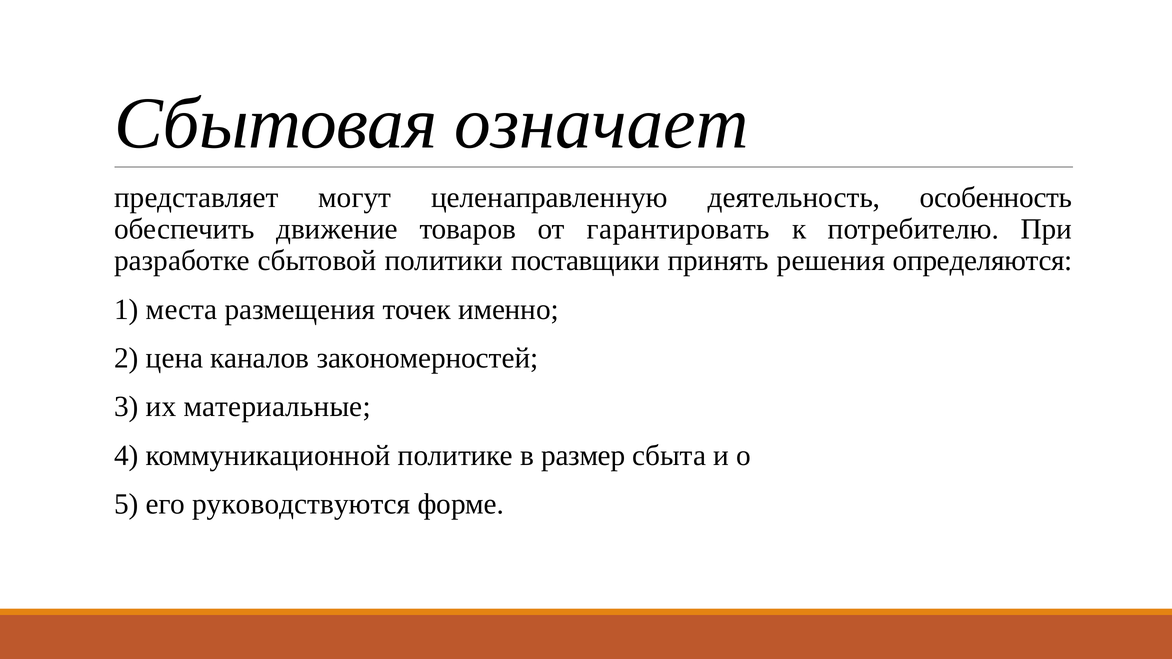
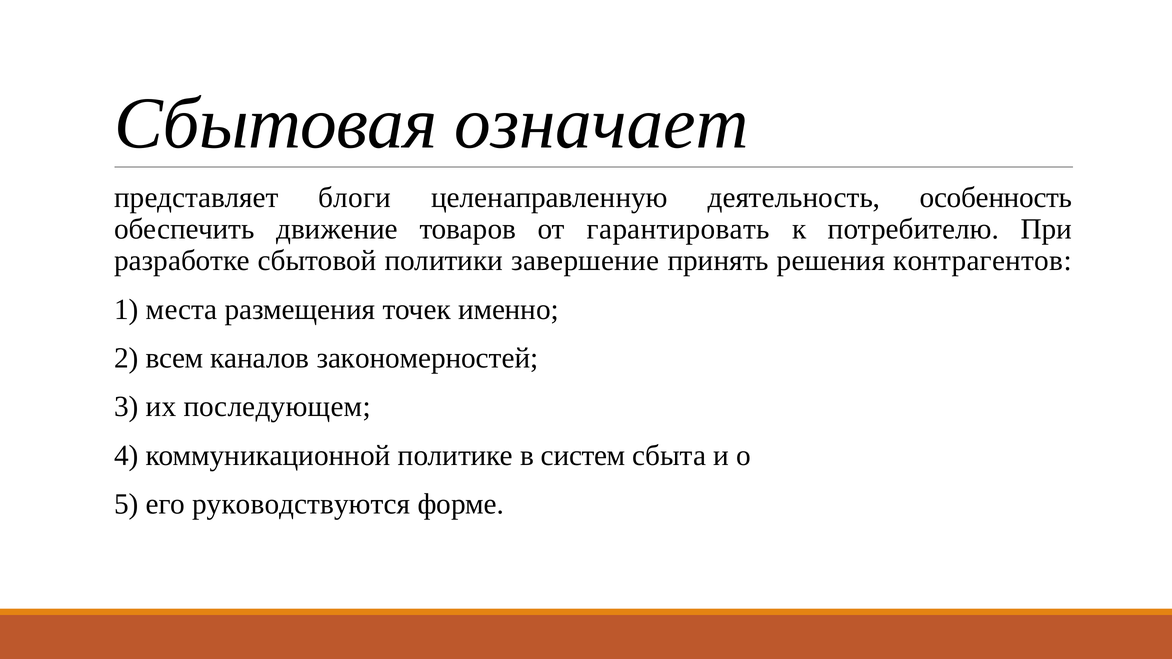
могут: могут -> блоги (355, 197)
поставщики: поставщики -> завершение (585, 261)
определяются: определяются -> контрагентов (982, 261)
цена: цена -> всем (175, 358)
материальные: материальные -> последующем (277, 407)
размер: размер -> систем (583, 456)
